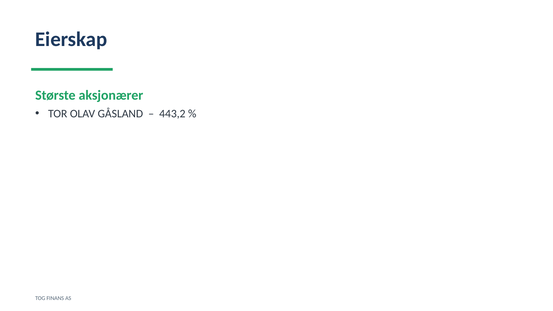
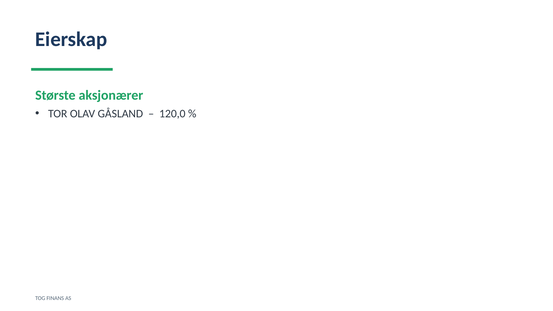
443,2: 443,2 -> 120,0 (172, 114)
